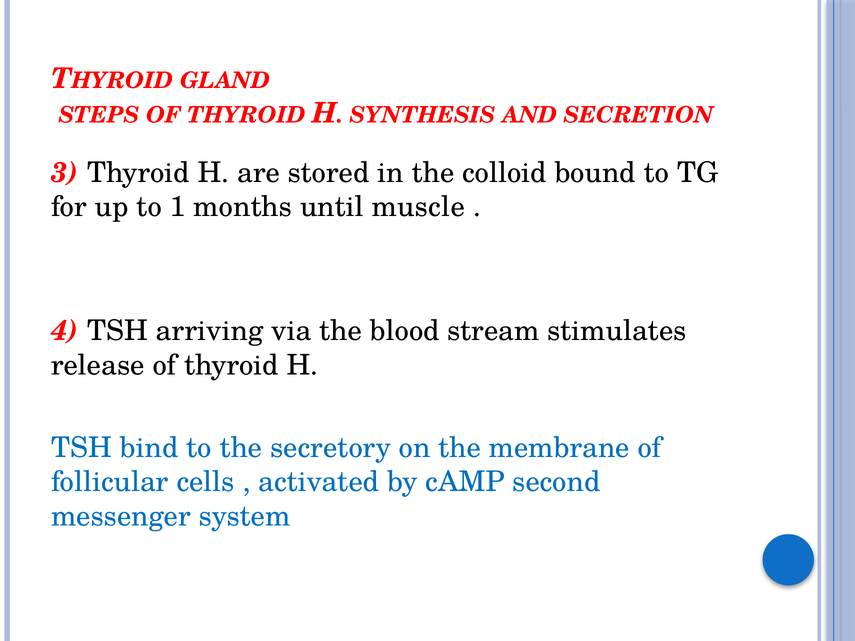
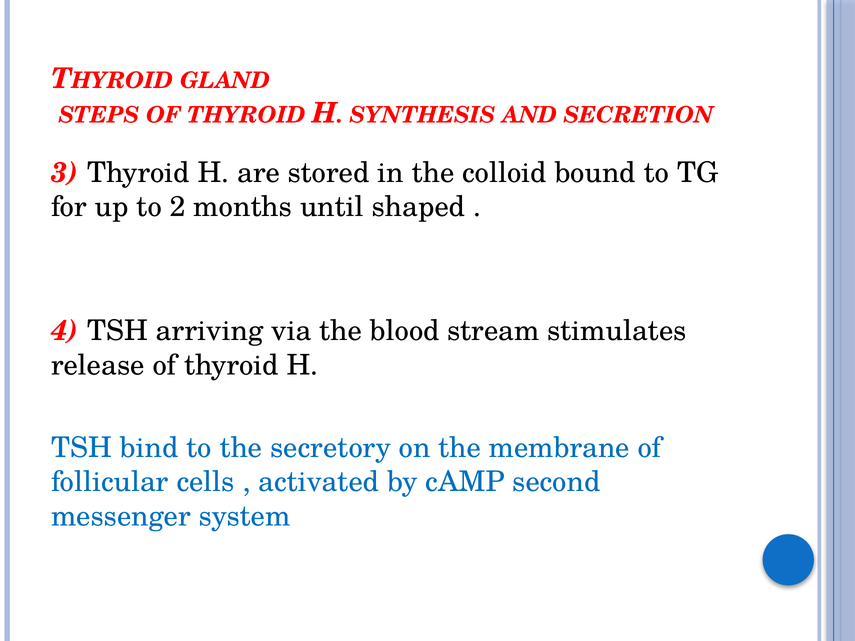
1: 1 -> 2 (178, 207)
muscle: muscle -> shaped (418, 207)
